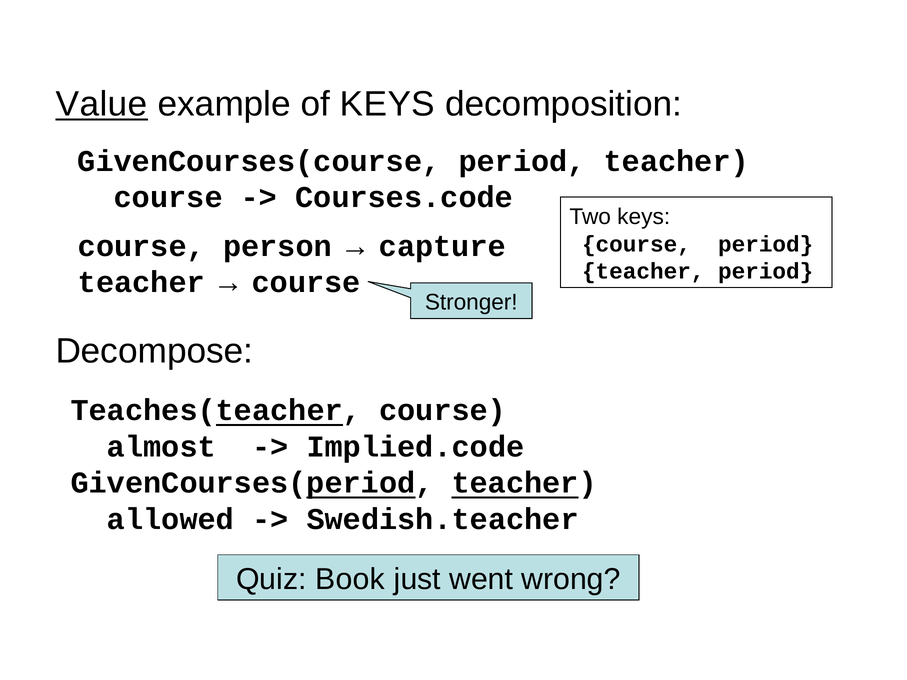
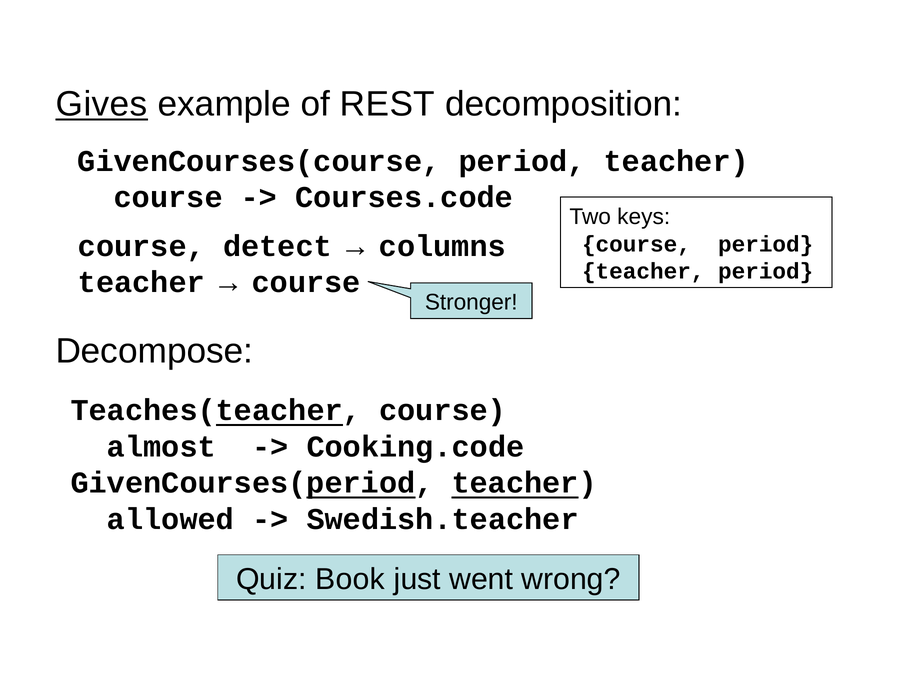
Value: Value -> Gives (102, 104)
of KEYS: KEYS -> REST (387, 104)
person: person -> detect (277, 246)
capture: capture -> columns (442, 246)
Implied.code: Implied.code -> Cooking.code (415, 447)
